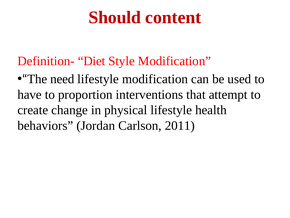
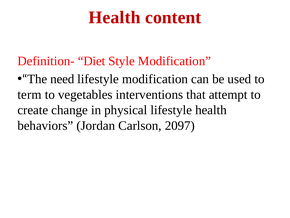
Should: Should -> Health (115, 17)
have: have -> term (29, 94)
proportion: proportion -> vegetables (85, 94)
2011: 2011 -> 2097 (180, 125)
